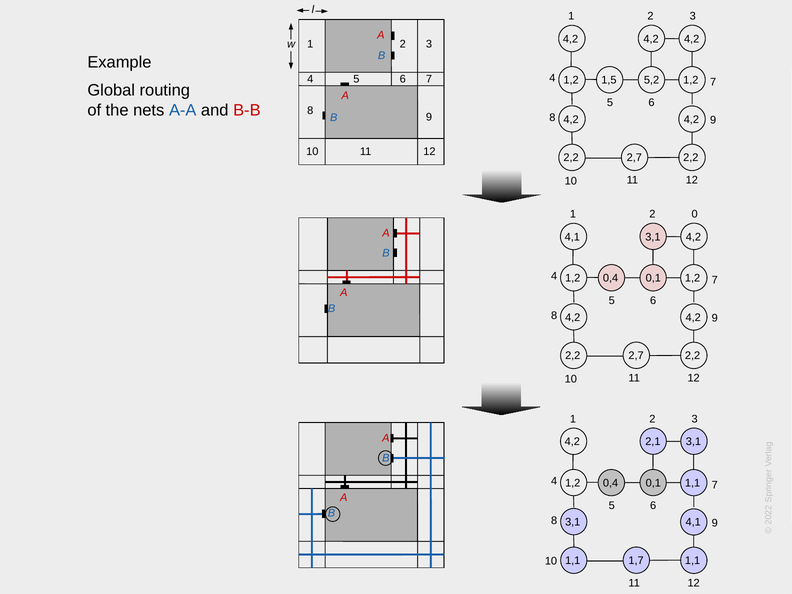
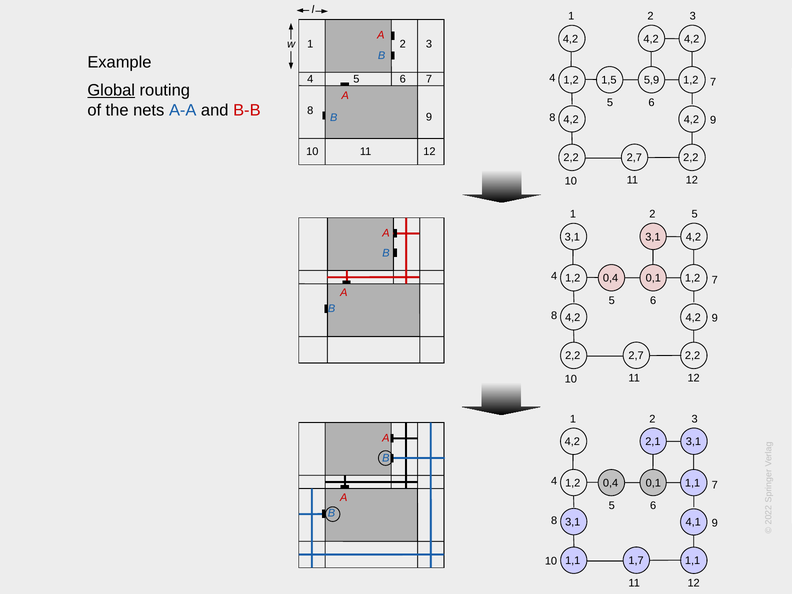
5,2: 5,2 -> 5,9 (652, 80)
Global underline: none -> present (111, 90)
1 2 0: 0 -> 5 (695, 214)
4,1: 4,1 -> 3,1 (572, 237)
